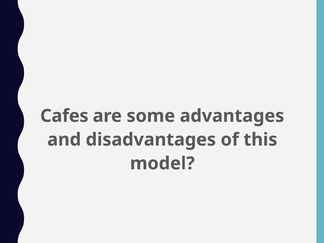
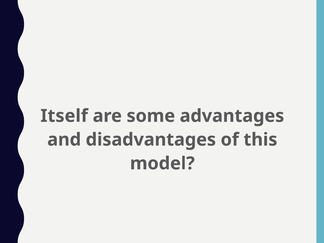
Cafes: Cafes -> Itself (64, 116)
